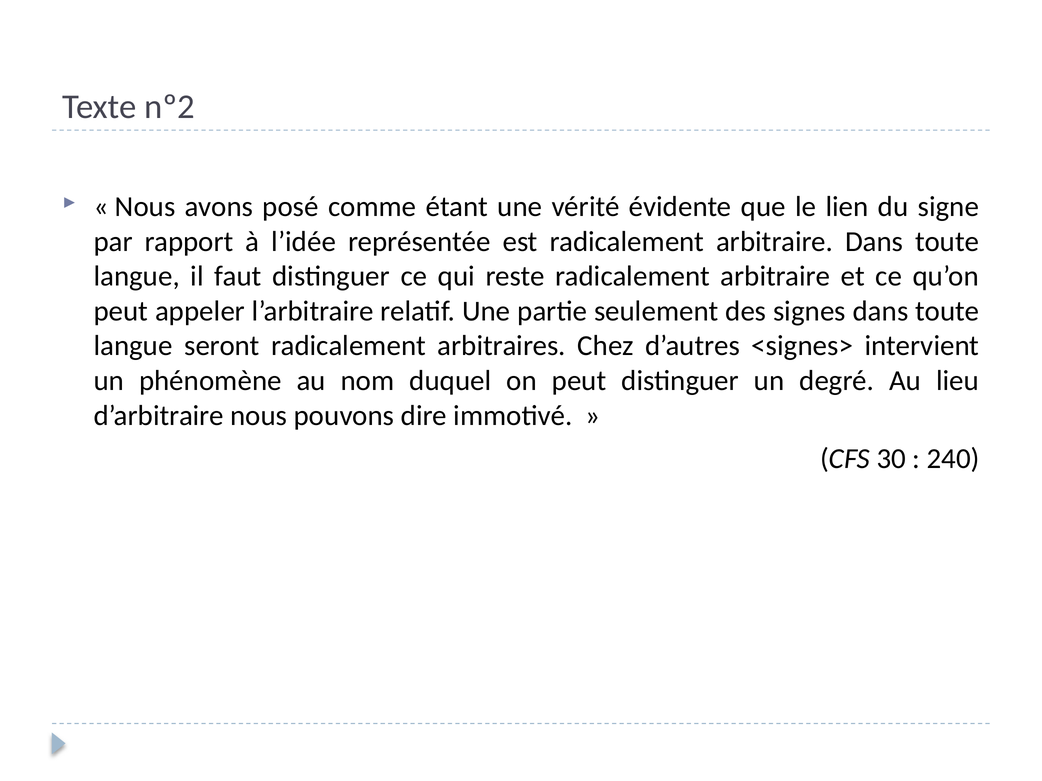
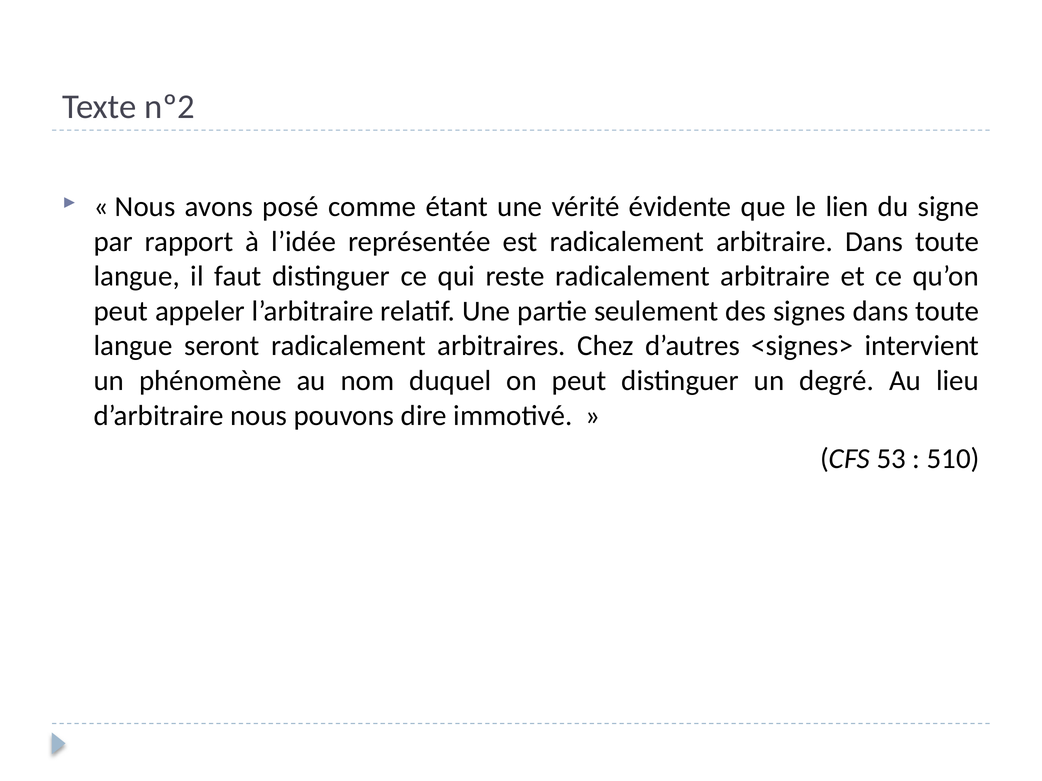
30: 30 -> 53 (891, 459)
240: 240 -> 510 (953, 459)
